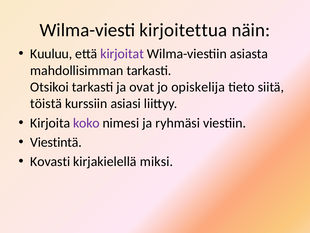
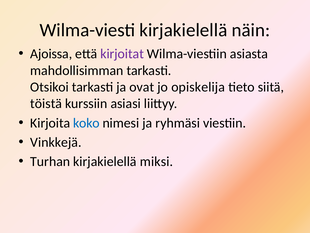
Wilma-viesti kirjoitettua: kirjoitettua -> kirjakielellä (183, 30)
Kuuluu: Kuuluu -> Ajoissa (51, 54)
koko colour: purple -> blue (86, 123)
Viestintä: Viestintä -> Vinkkejä (56, 142)
Kovasti: Kovasti -> Turhan (50, 161)
